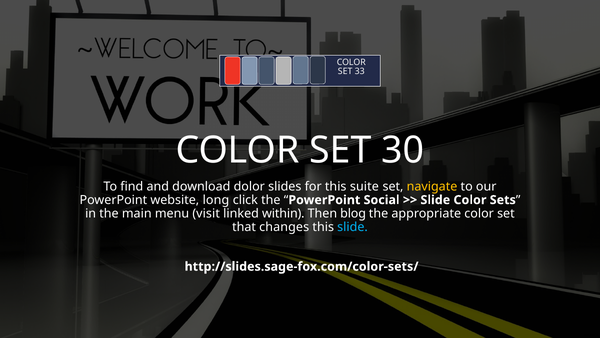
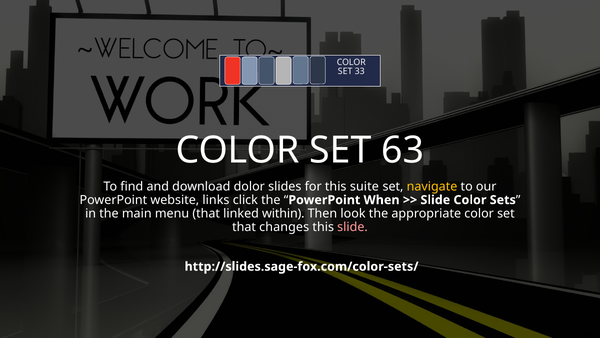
30: 30 -> 63 (403, 150)
long: long -> links (216, 200)
Social: Social -> When (382, 200)
menu visit: visit -> that (206, 213)
blog: blog -> look (353, 213)
slide colour: light blue -> pink (353, 227)
